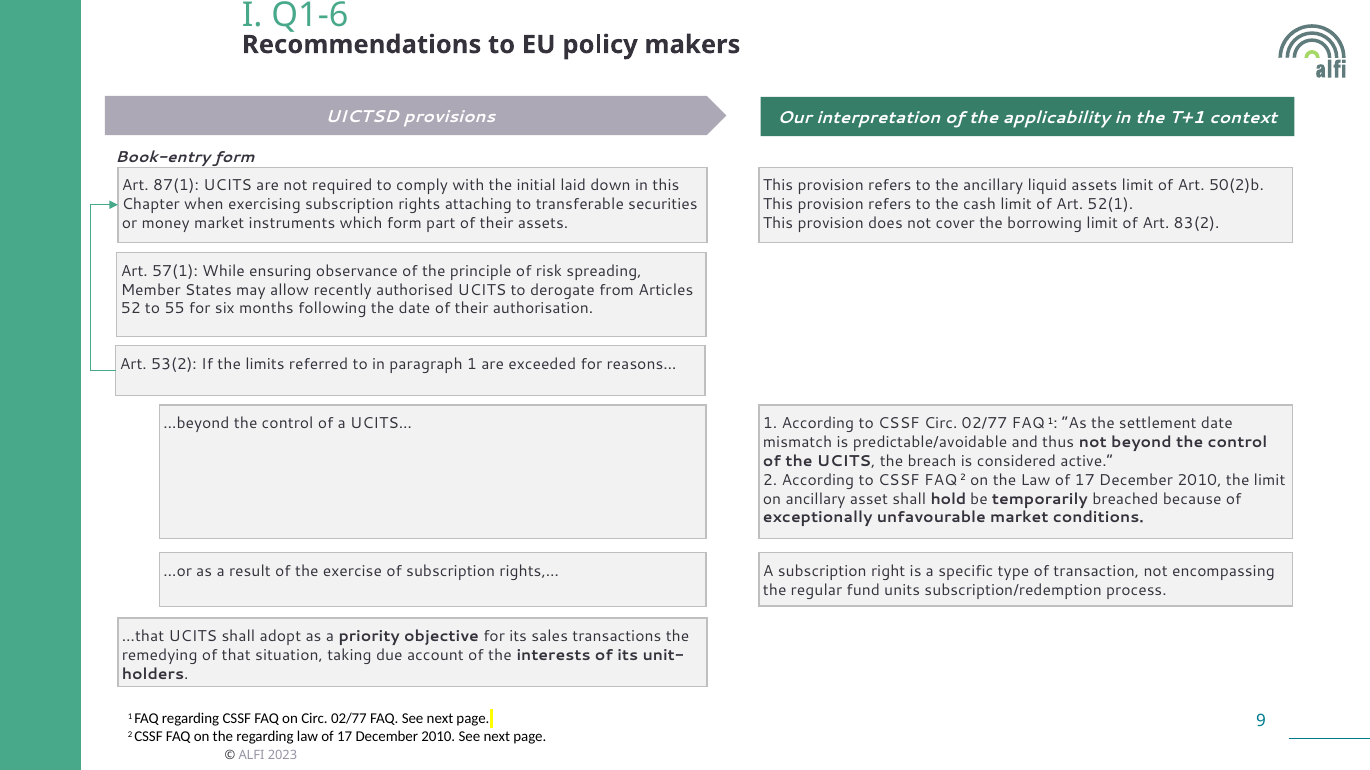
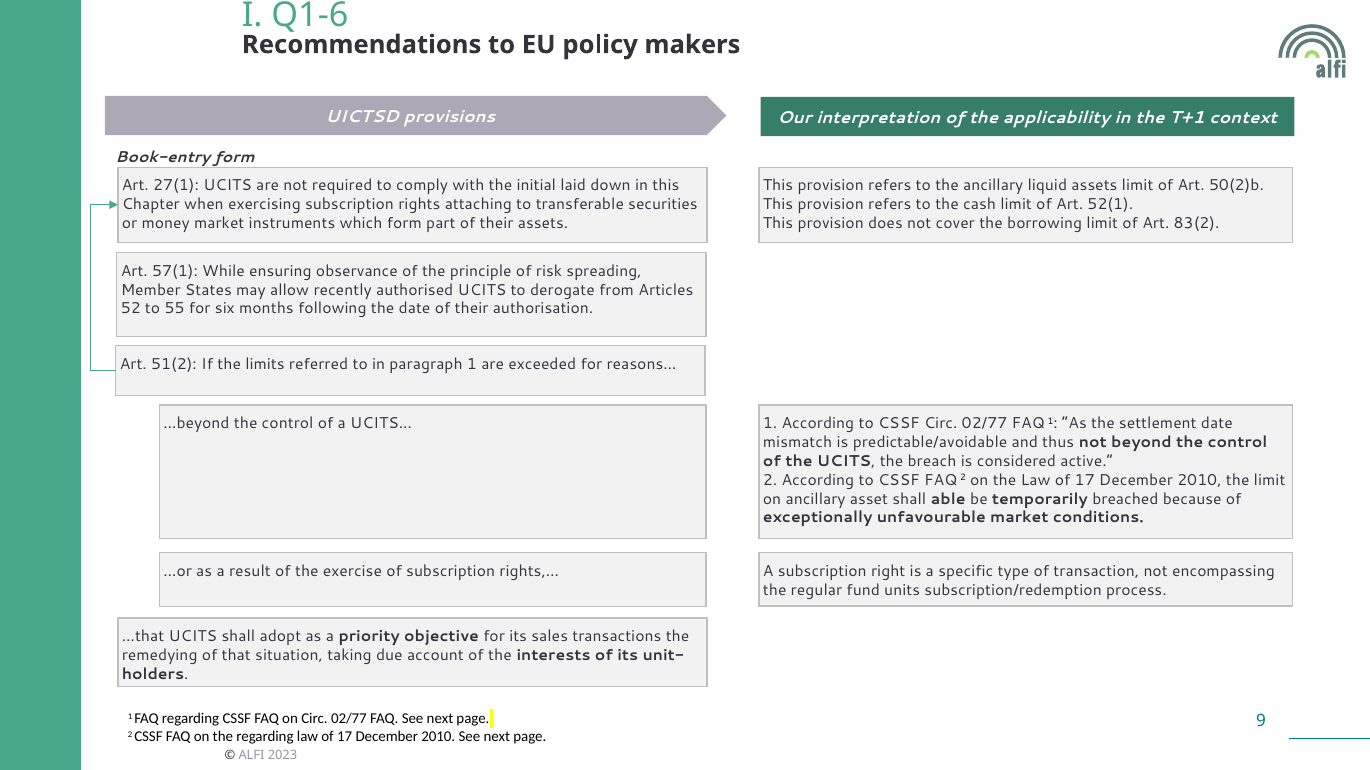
87(1: 87(1 -> 27(1 (176, 186)
53(2: 53(2 -> 51(2 (174, 364)
hold: hold -> able (948, 499)
